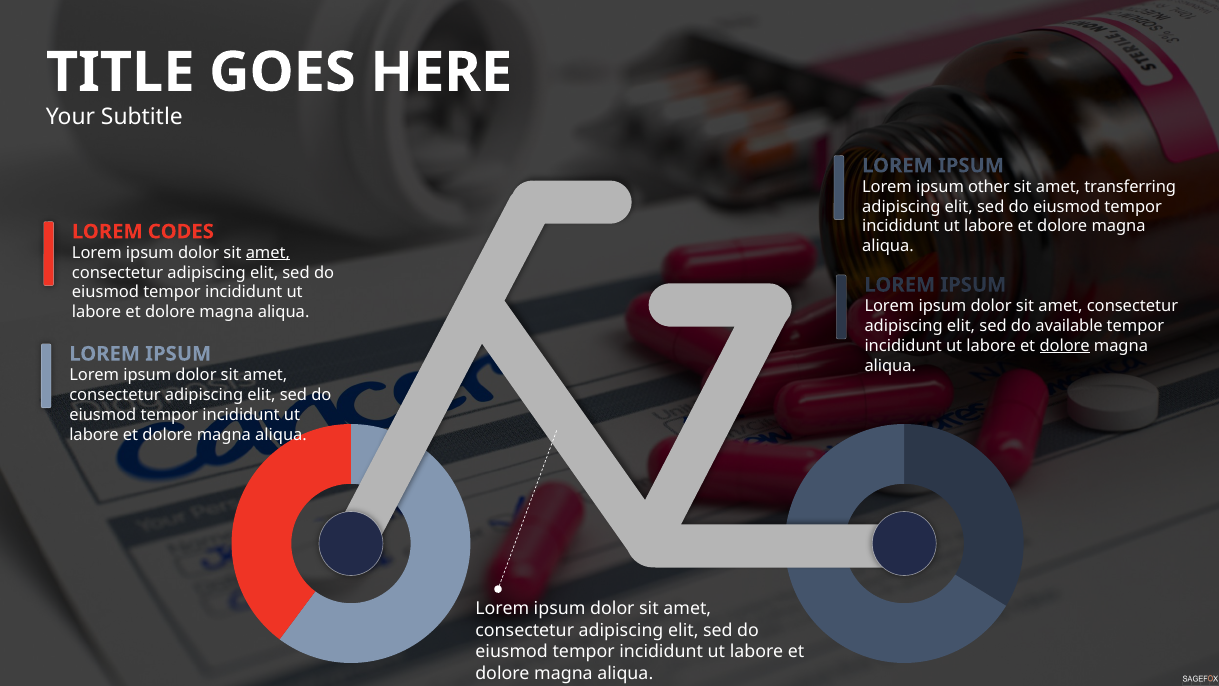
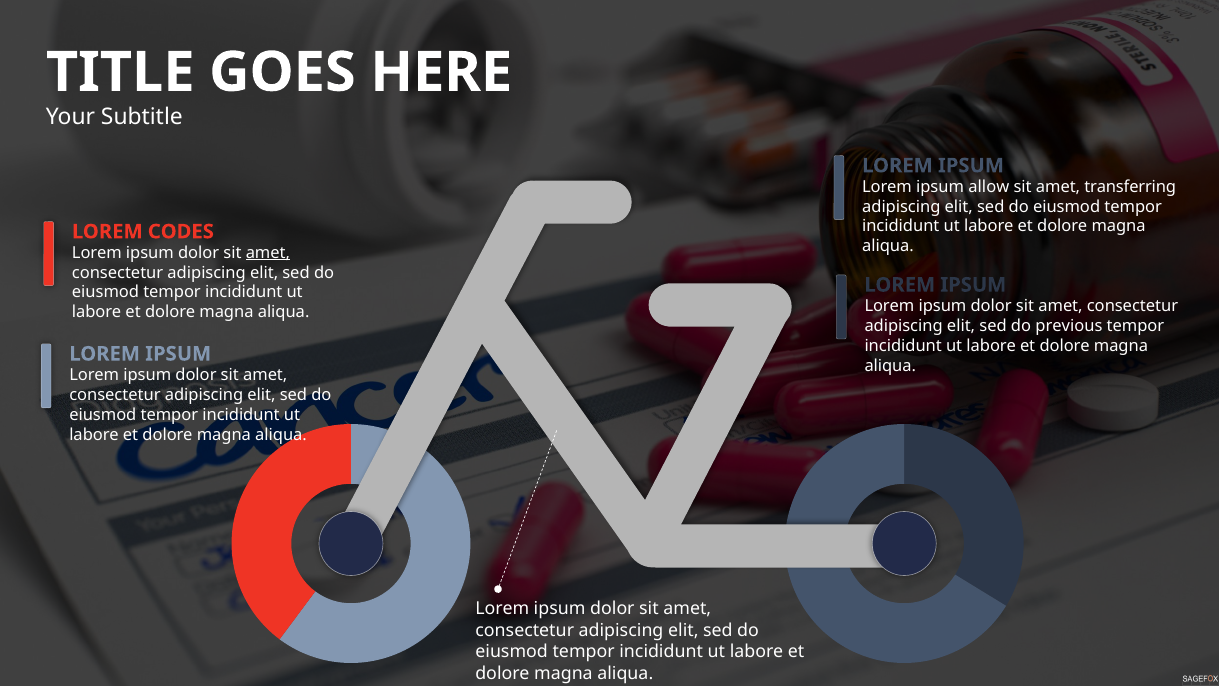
other: other -> allow (989, 187)
available: available -> previous (1069, 326)
dolore underline: present -> none (1065, 346)
